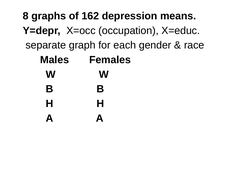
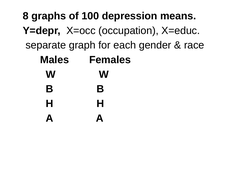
162: 162 -> 100 (90, 16)
